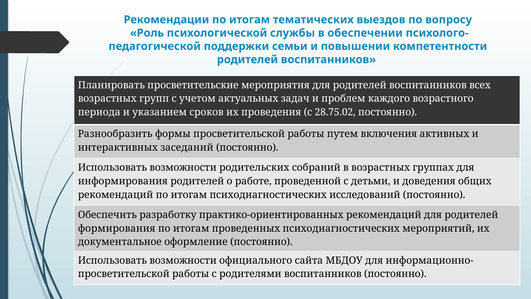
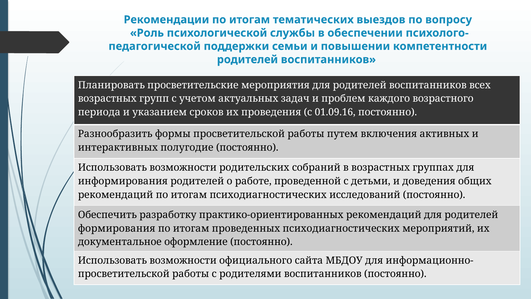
28.75.02: 28.75.02 -> 01.09.16 (335, 112)
заседаний: заседаний -> полугодие (187, 147)
